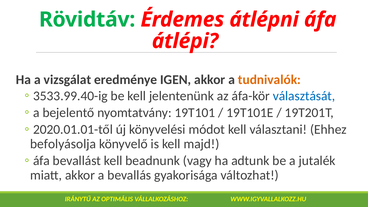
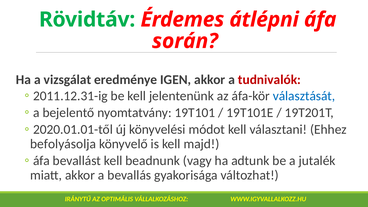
átlépi: átlépi -> során (185, 41)
tudnivalók colour: orange -> red (269, 80)
3533.99.40-ig: 3533.99.40-ig -> 2011.12.31-ig (70, 96)
